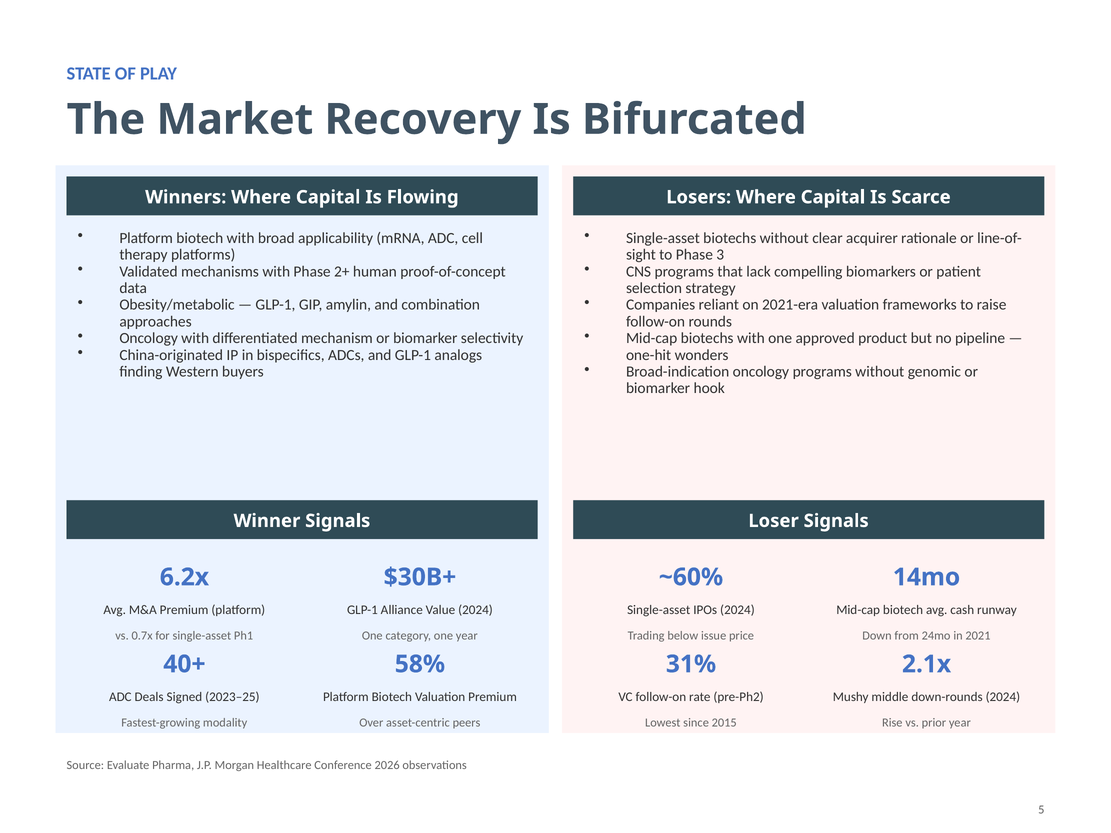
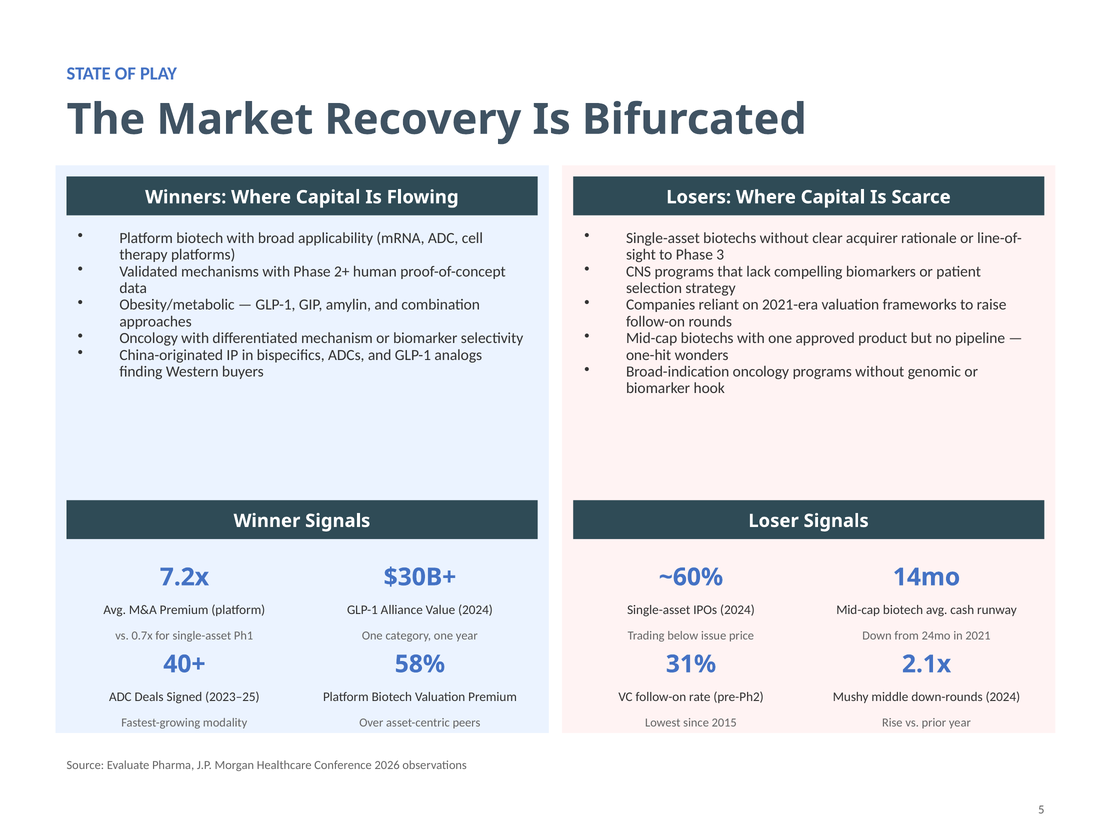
6.2x: 6.2x -> 7.2x (184, 577)
